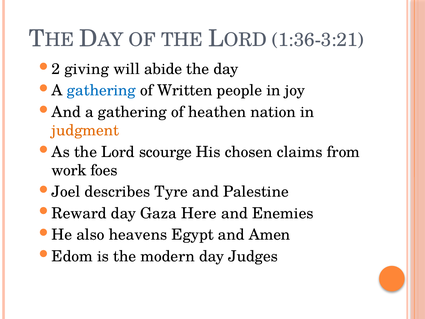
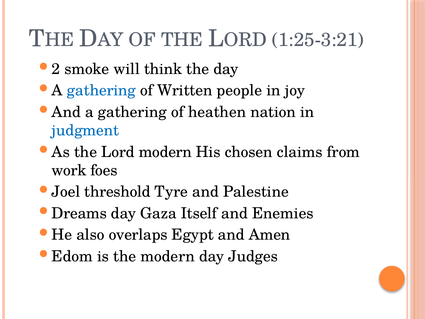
1:36-3:21: 1:36-3:21 -> 1:25-3:21 (318, 40)
giving: giving -> smoke (87, 69)
abide: abide -> think (163, 69)
judgment colour: orange -> blue (85, 130)
Lord scourge: scourge -> modern (165, 152)
describes: describes -> threshold (118, 192)
Reward: Reward -> Dreams (79, 213)
Here: Here -> Itself (199, 213)
heavens: heavens -> overlaps (138, 235)
